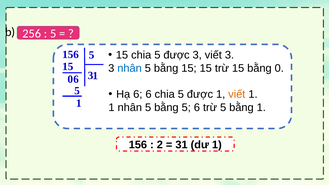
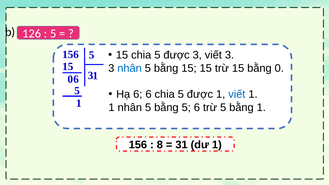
256: 256 -> 126 (32, 34)
viết colour: orange -> blue (237, 94)
2: 2 -> 8 (160, 145)
